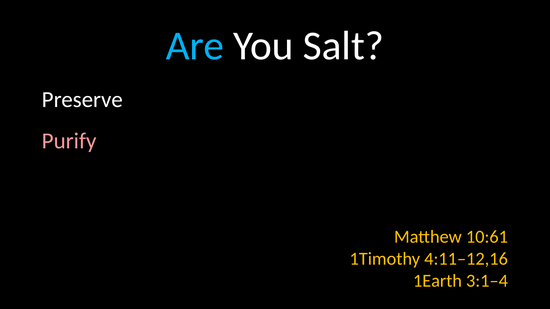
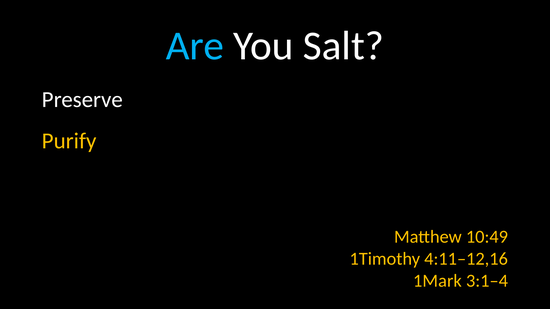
Purify colour: pink -> yellow (69, 141)
10:61: 10:61 -> 10:49 (487, 237)
1Earth: 1Earth -> 1Mark (437, 281)
